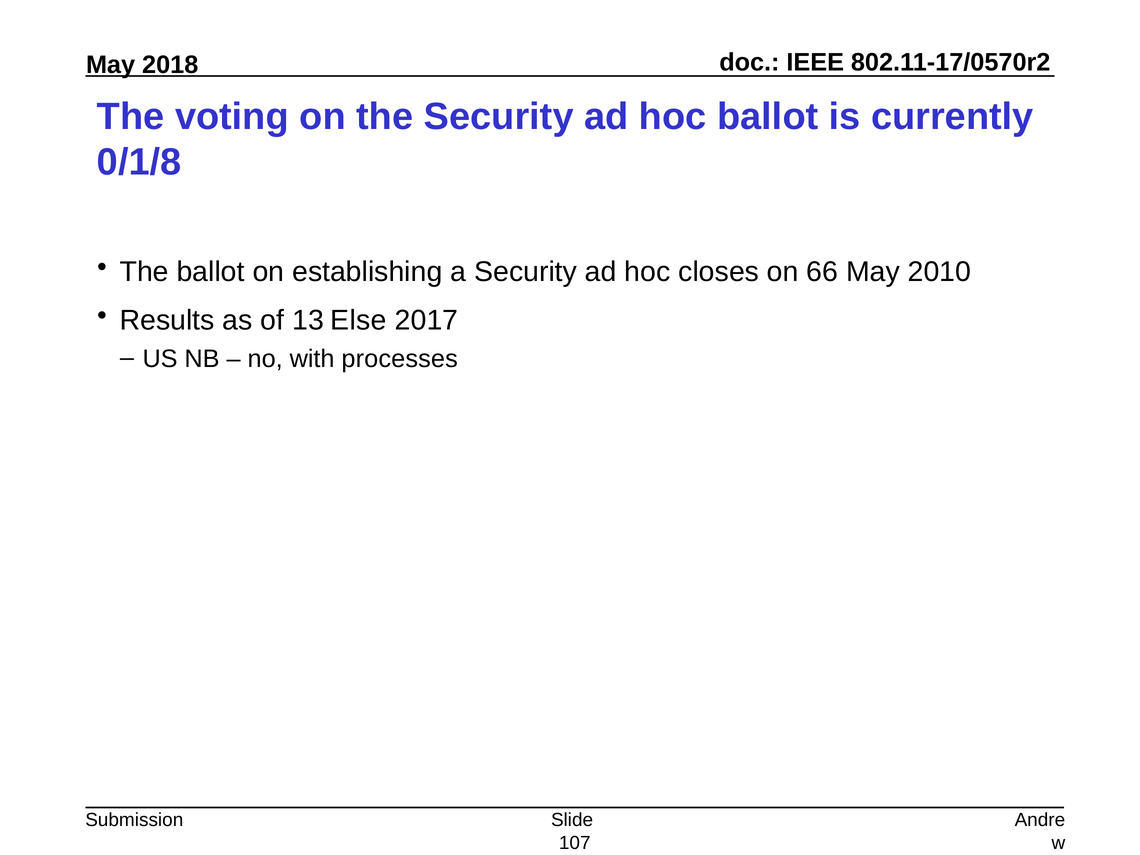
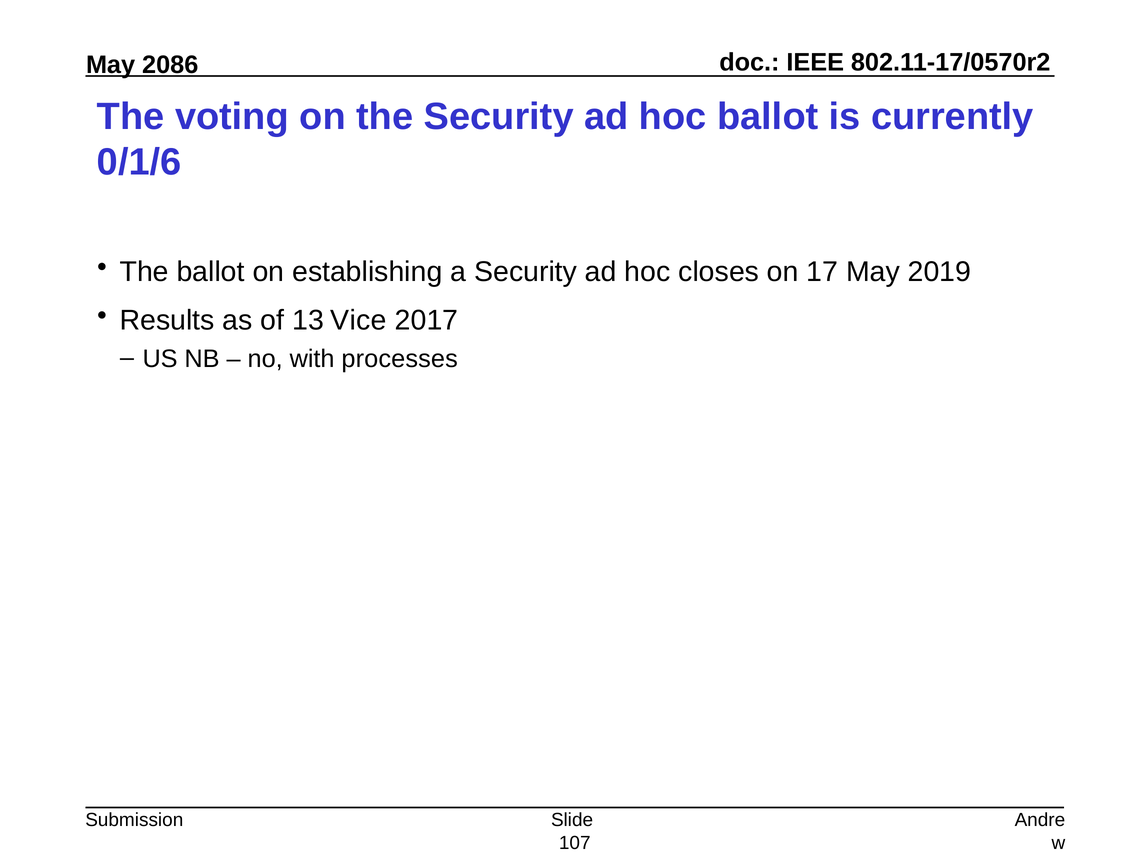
2018: 2018 -> 2086 (170, 65)
0/1/8: 0/1/8 -> 0/1/6 (139, 162)
66: 66 -> 17 (822, 272)
2010: 2010 -> 2019 (939, 272)
Else: Else -> Vice (358, 320)
